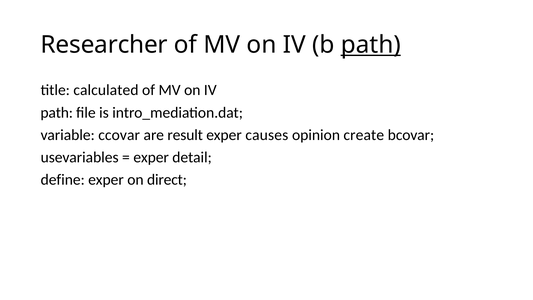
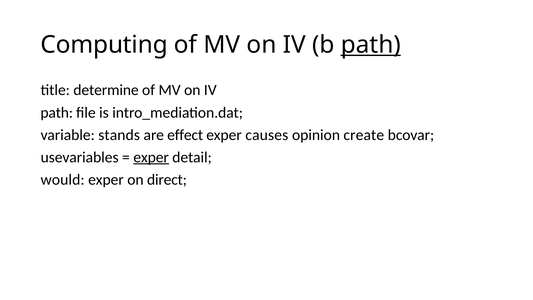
Researcher: Researcher -> Computing (104, 45)
calculated: calculated -> determine (106, 90)
ccovar: ccovar -> stands (119, 135)
result: result -> effect (185, 135)
exper underline: none -> present (151, 157)
define: define -> would (63, 180)
